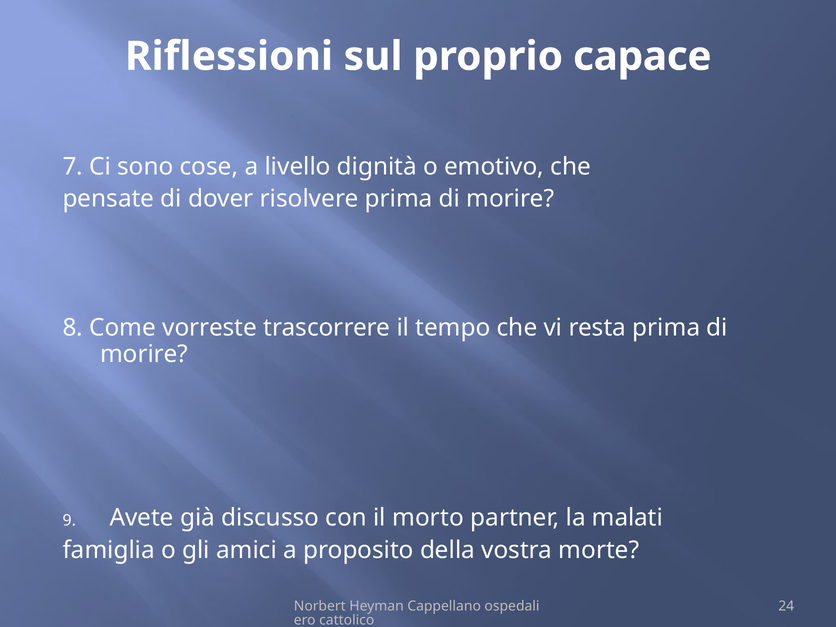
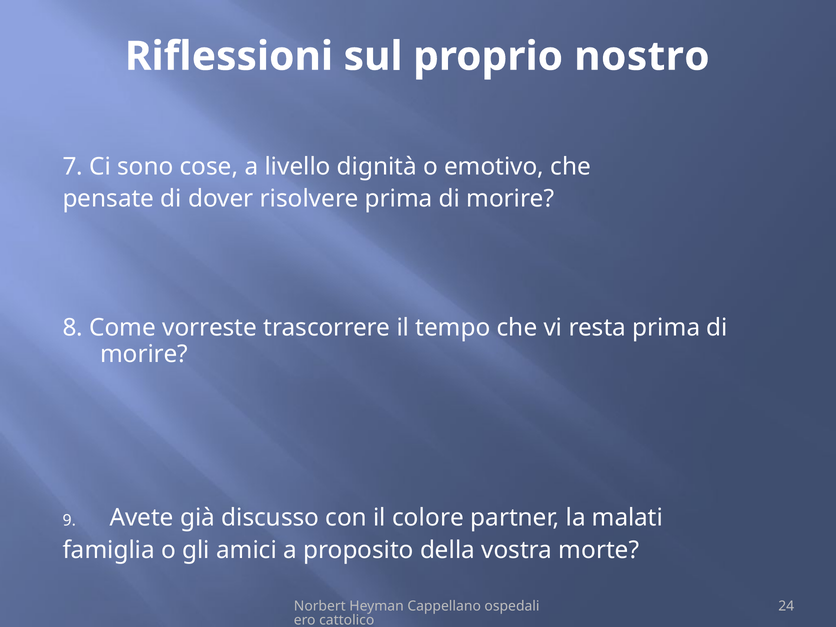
capace: capace -> nostro (642, 56)
morto: morto -> colore (428, 518)
